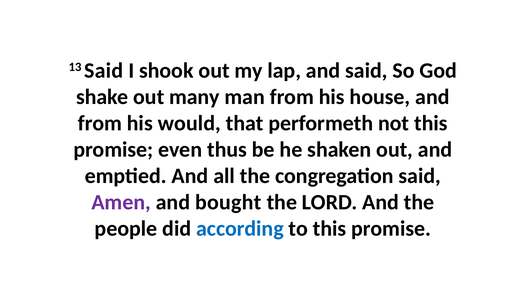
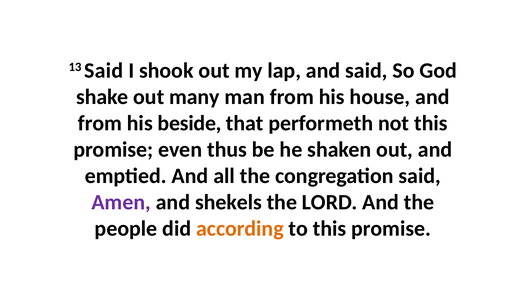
would: would -> beside (189, 123)
bought: bought -> shekels (228, 202)
according colour: blue -> orange (240, 228)
